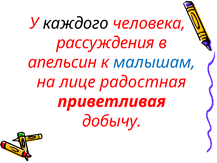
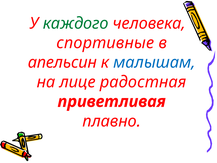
каждого colour: black -> green (76, 23)
рассуждения: рассуждения -> спортивные (105, 43)
добычу: добычу -> плавно (112, 121)
